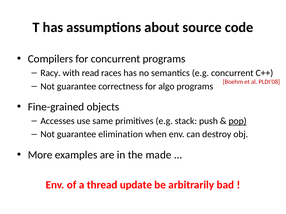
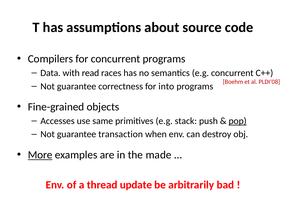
Racy: Racy -> Data (50, 73)
algo: algo -> into (166, 86)
elimination: elimination -> transaction (121, 135)
More underline: none -> present (40, 155)
